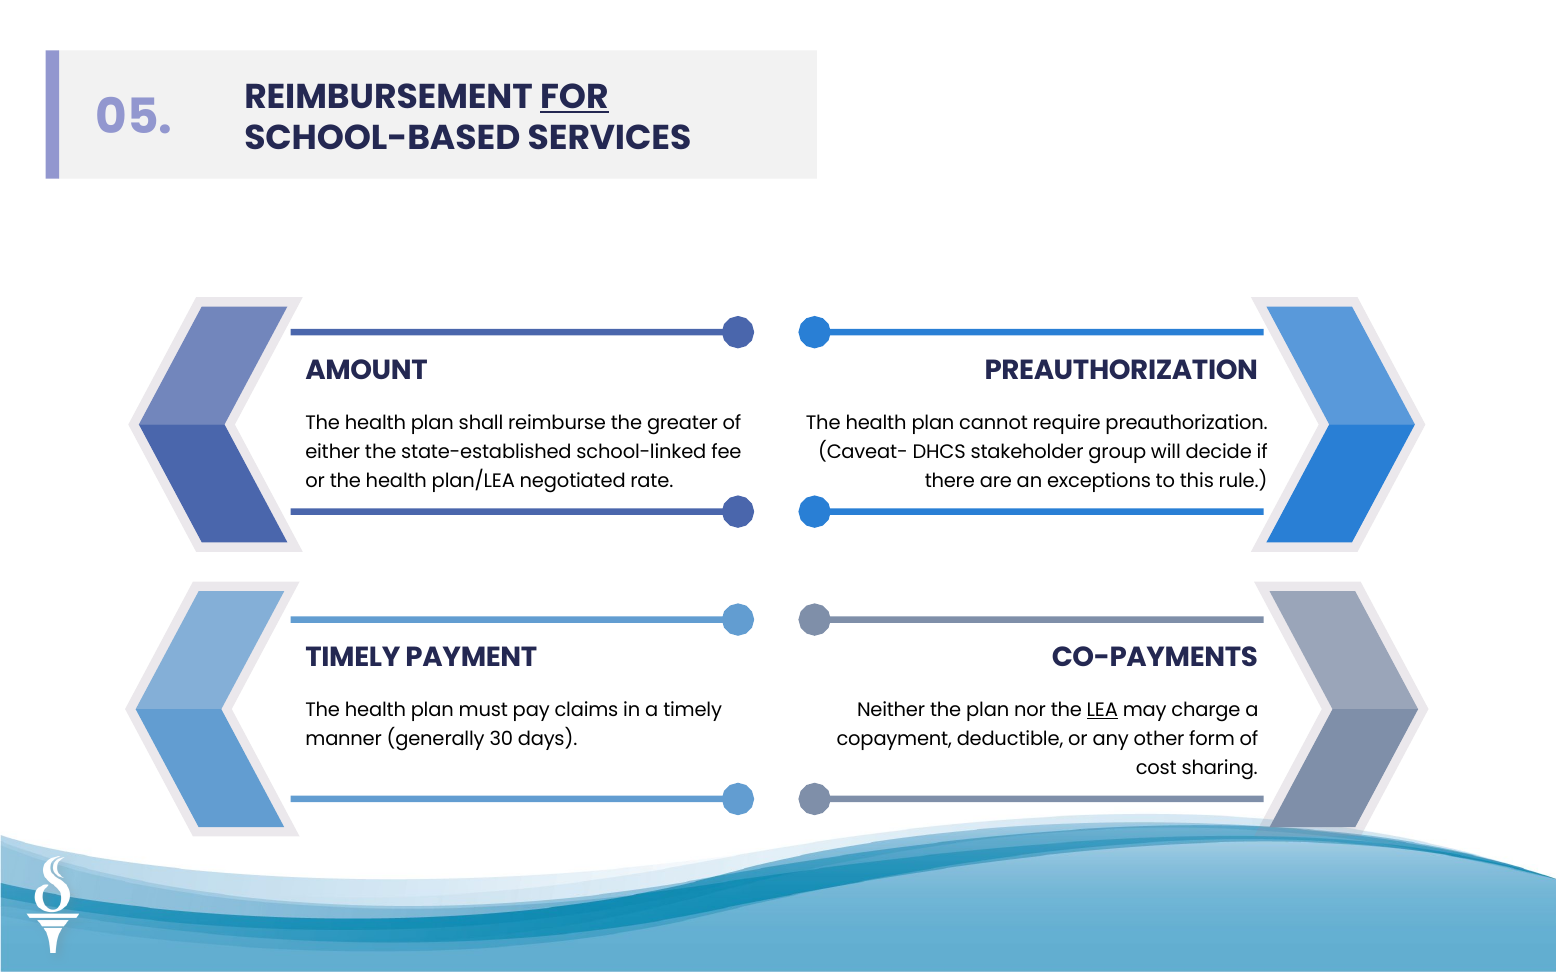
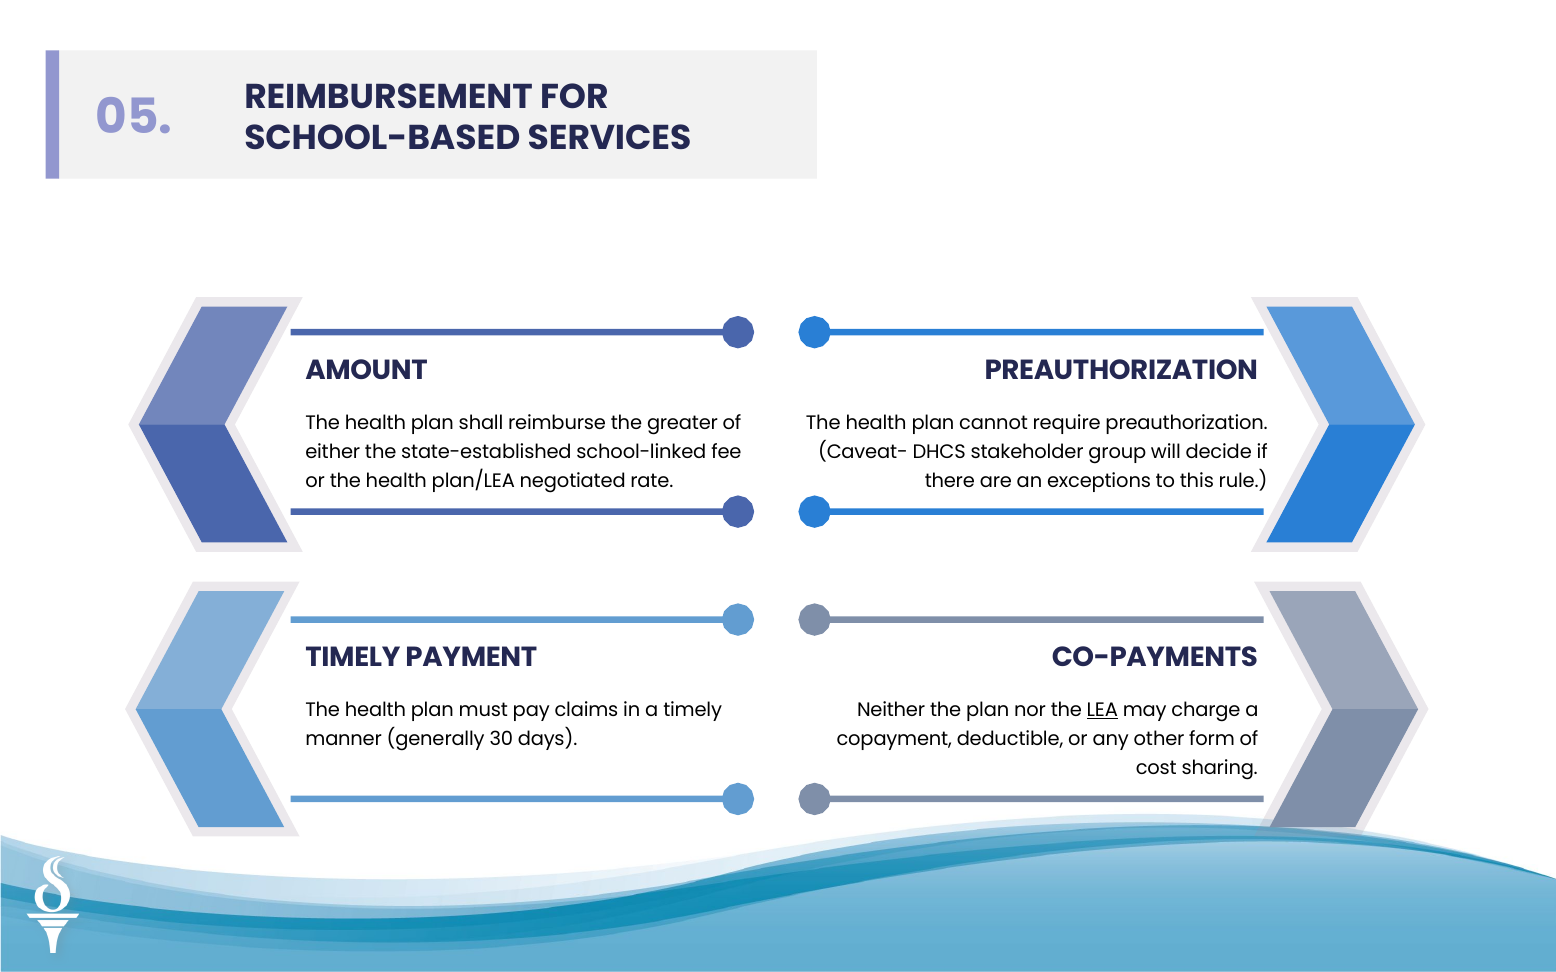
FOR underline: present -> none (574, 97)
